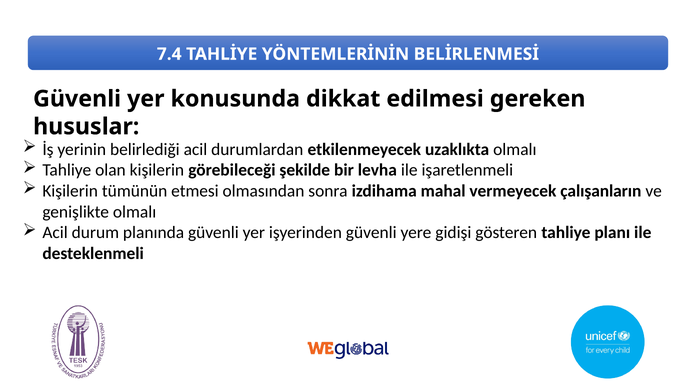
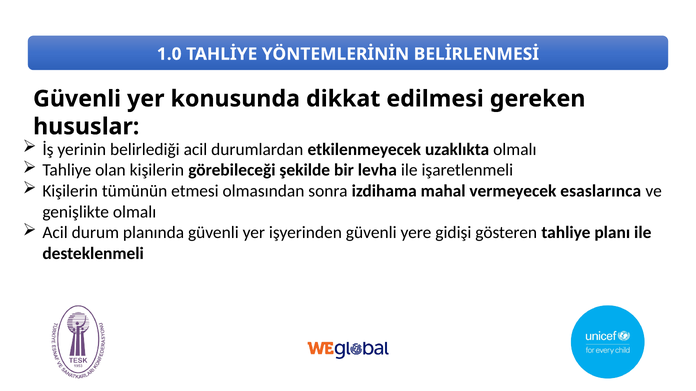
7.4: 7.4 -> 1.0 (169, 54)
çalışanların: çalışanların -> esaslarınca (601, 191)
